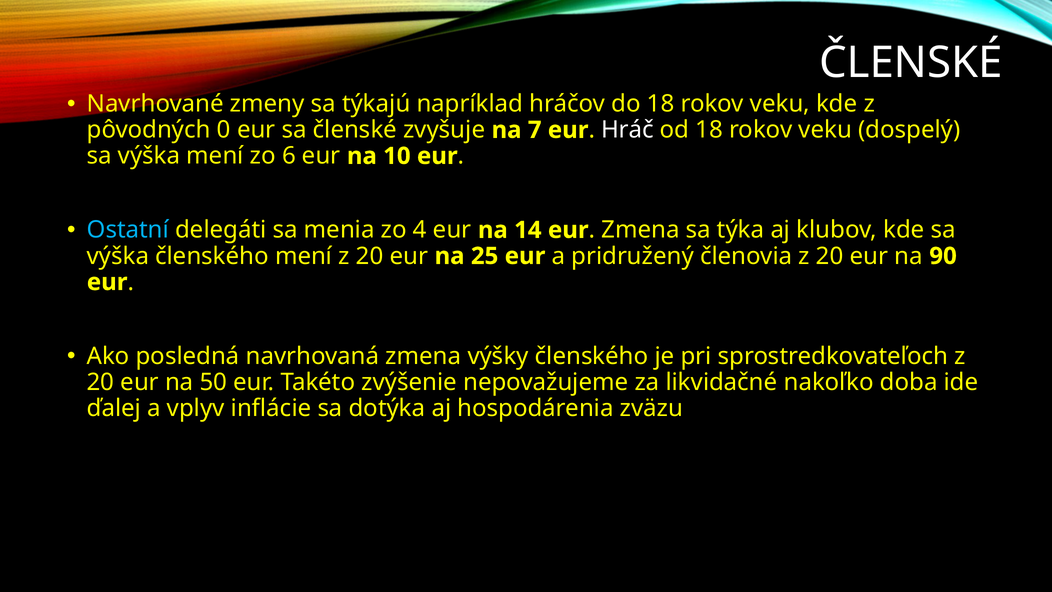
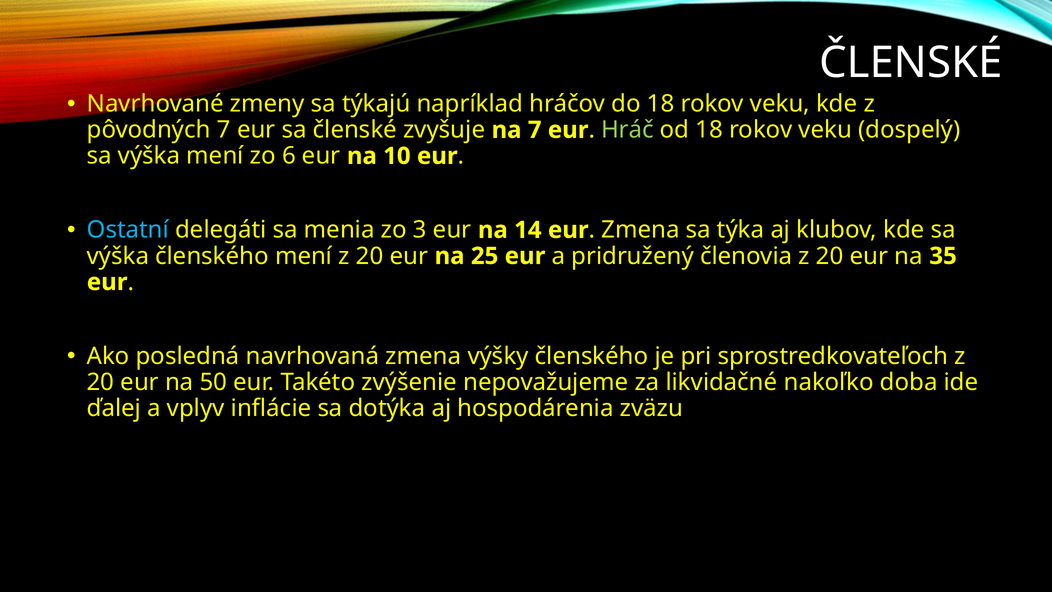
pôvodných 0: 0 -> 7 (224, 130)
Hráč colour: white -> light green (627, 130)
4: 4 -> 3 (420, 230)
90: 90 -> 35 (943, 256)
